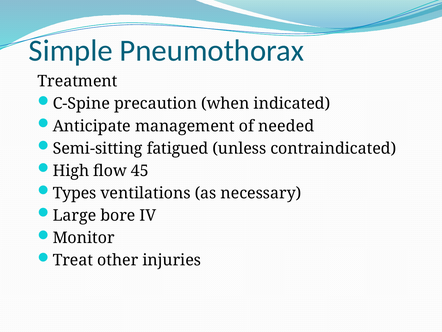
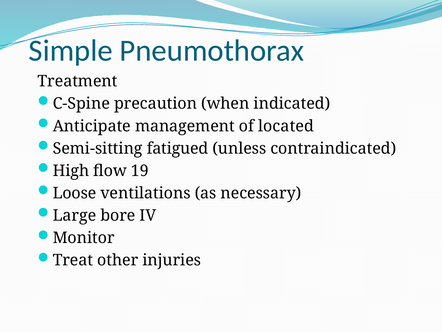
needed: needed -> located (286, 126)
45: 45 -> 19 (140, 171)
Types: Types -> Loose (75, 193)
